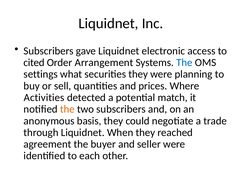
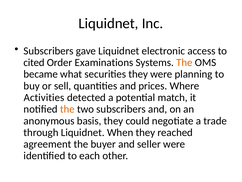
Arrangement: Arrangement -> Examinations (104, 62)
The colour: blue -> orange (184, 62)
settings: settings -> became (41, 74)
